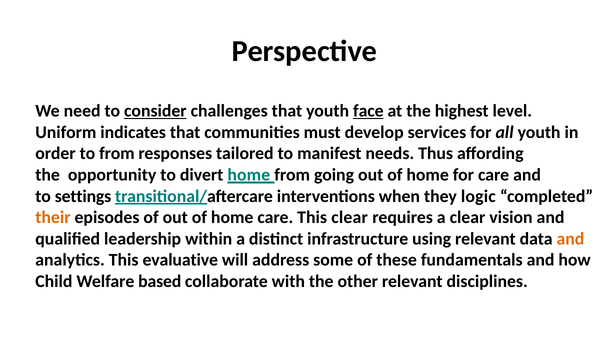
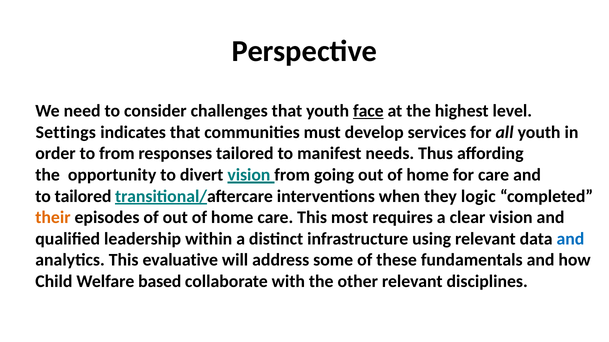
consider underline: present -> none (155, 111)
Uniform: Uniform -> Settings (66, 133)
divert home: home -> vision (249, 175)
to settings: settings -> tailored (83, 197)
This clear: clear -> most (350, 218)
and colour: orange -> blue (570, 239)
